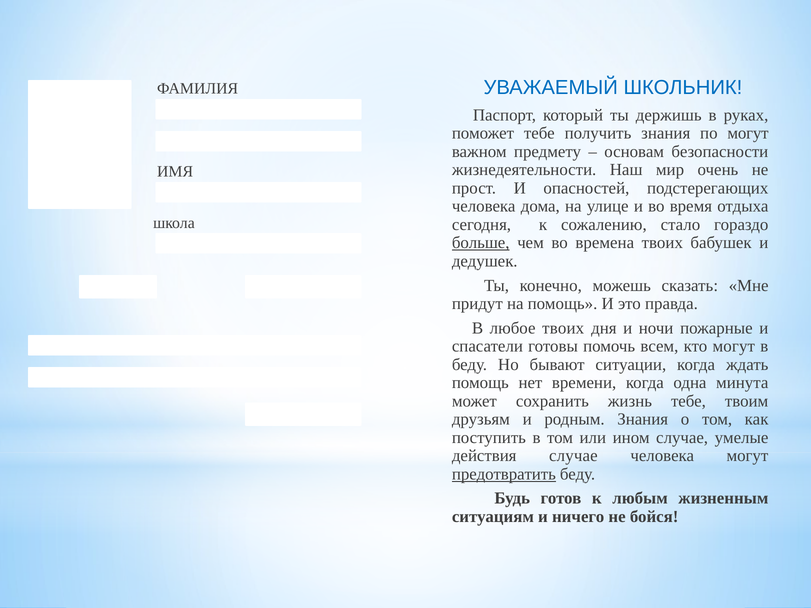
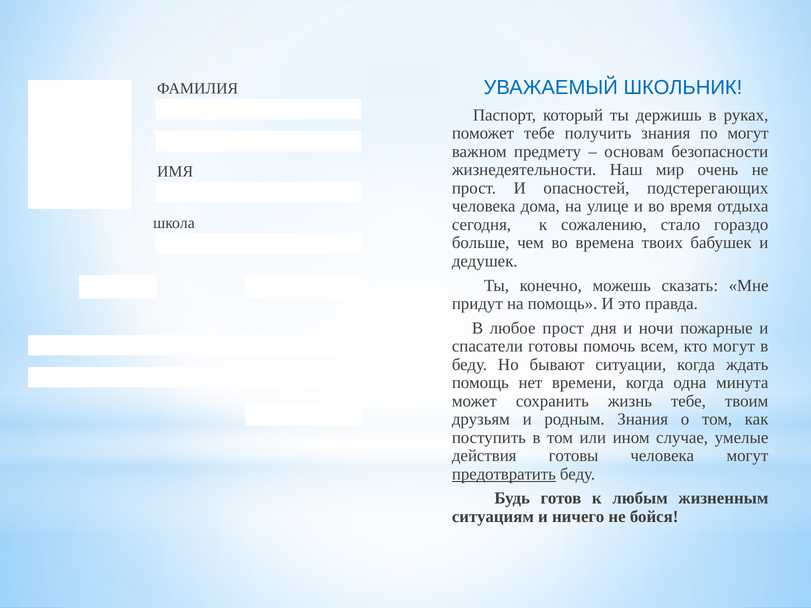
больше underline: present -> none (481, 243)
любое твоих: твоих -> прост (563, 328)
действия случае: случае -> готовы (574, 456)
